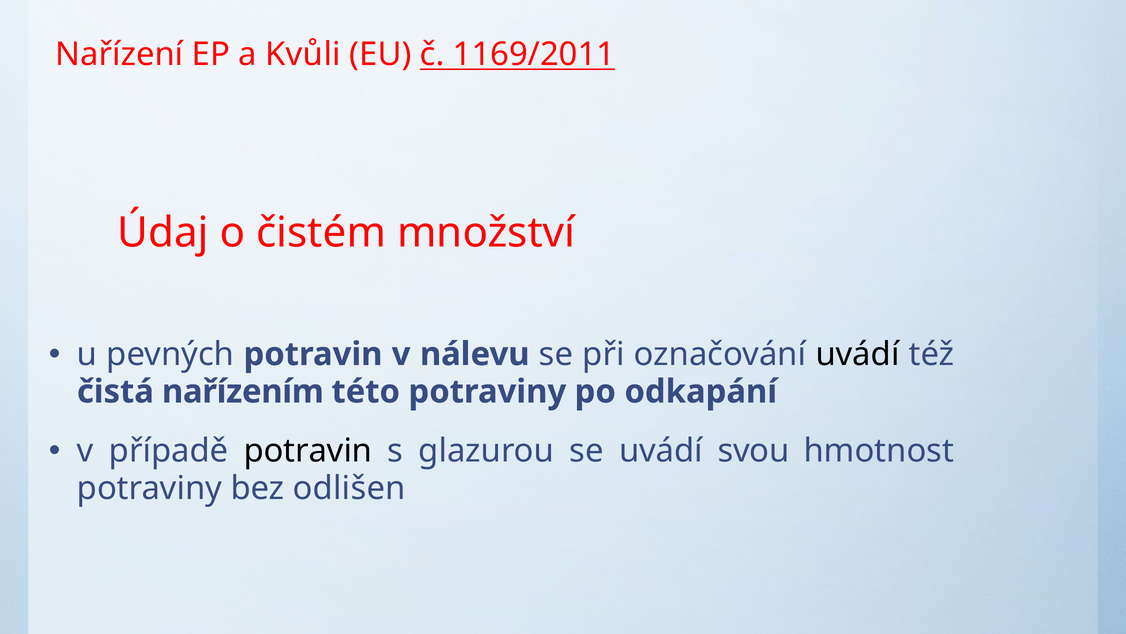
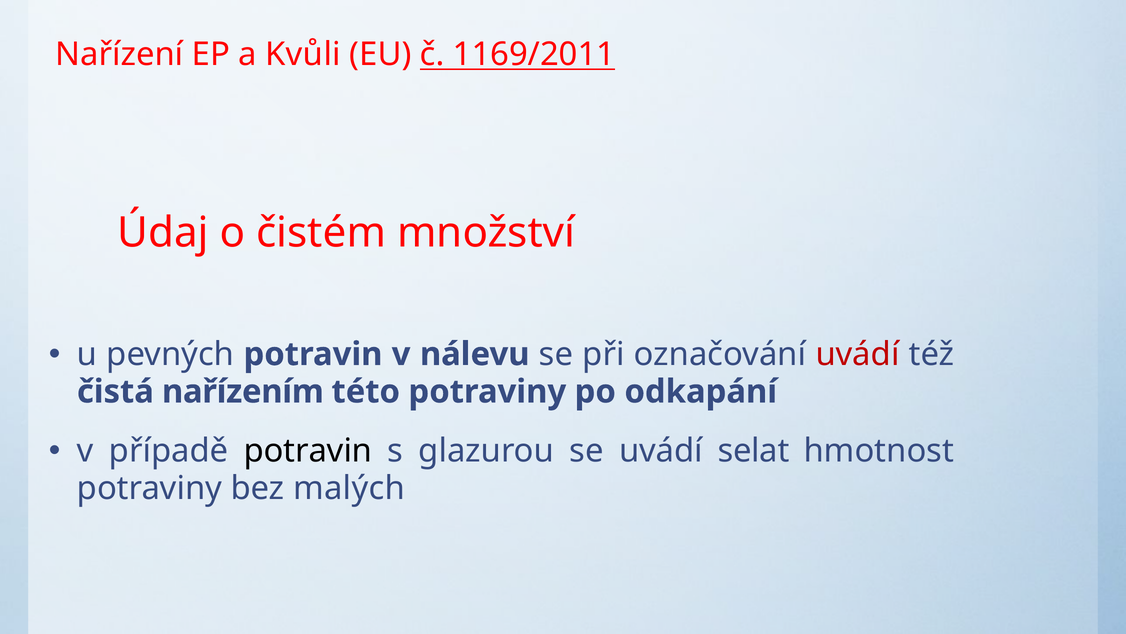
uvádí colour: black -> red (858, 354)
svou: svou -> selat (753, 451)
odlišen: odlišen -> malých (349, 488)
